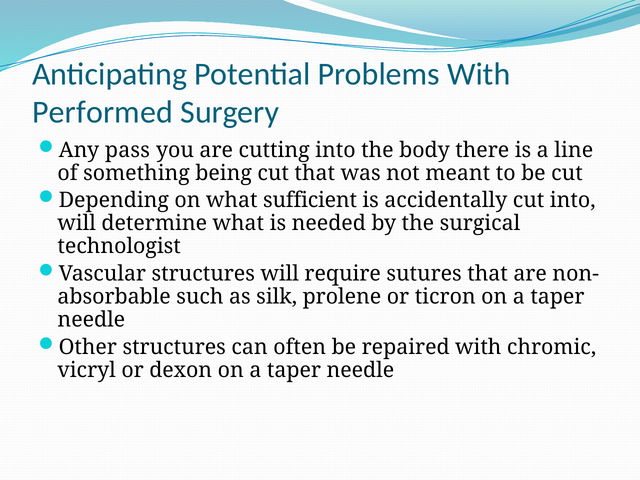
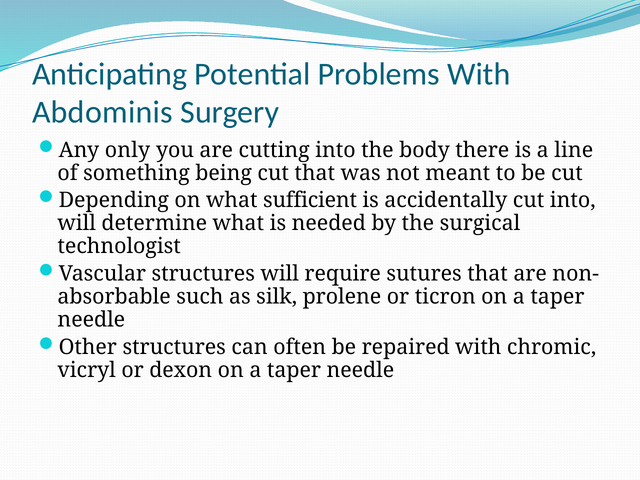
Performed: Performed -> Abdominis (102, 112)
pass: pass -> only (127, 150)
